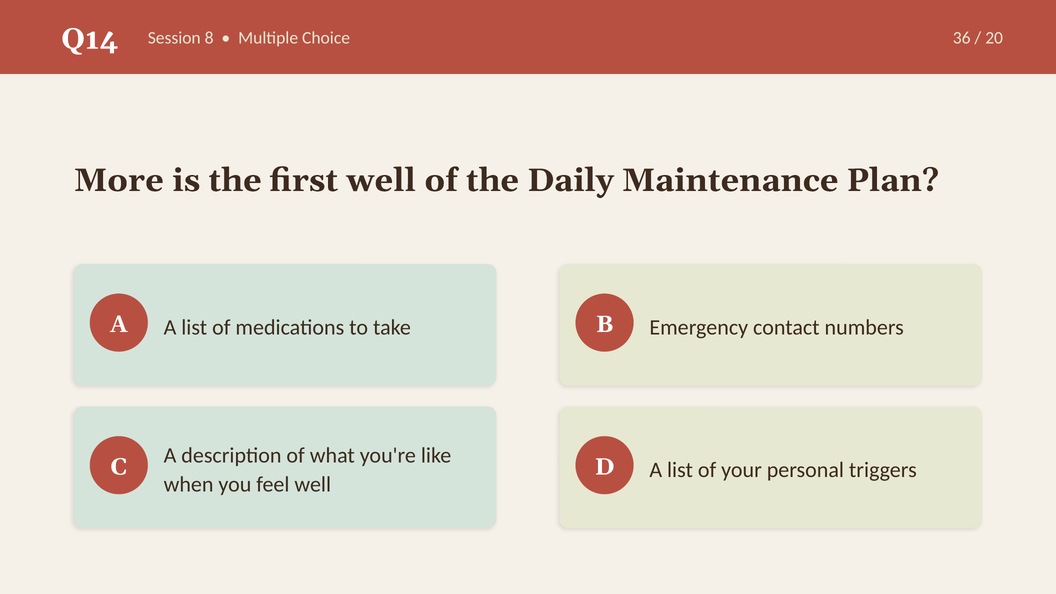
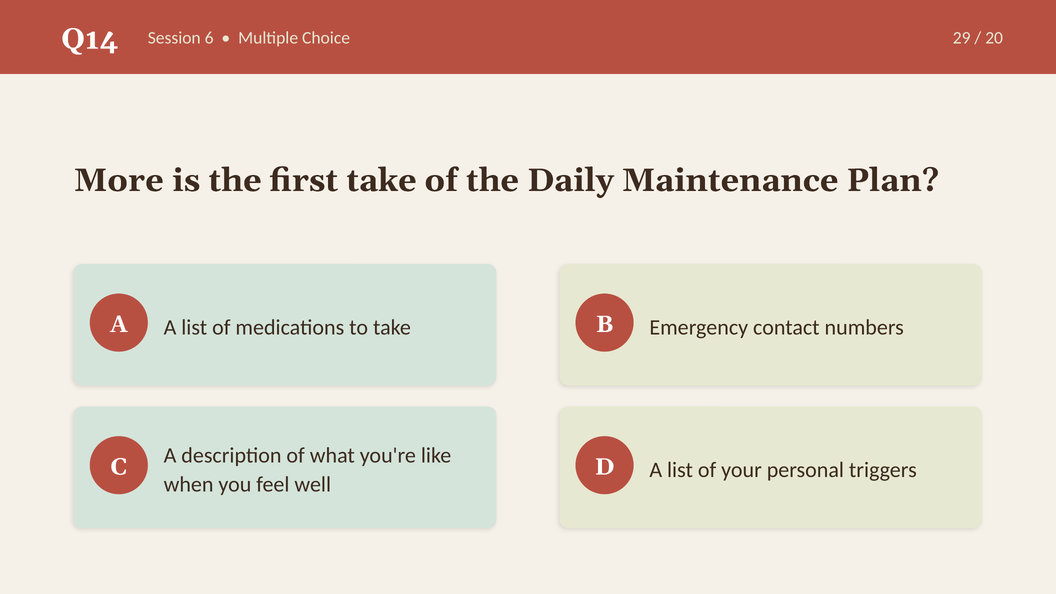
8: 8 -> 6 (209, 38)
36: 36 -> 29 (962, 38)
first well: well -> take (381, 180)
